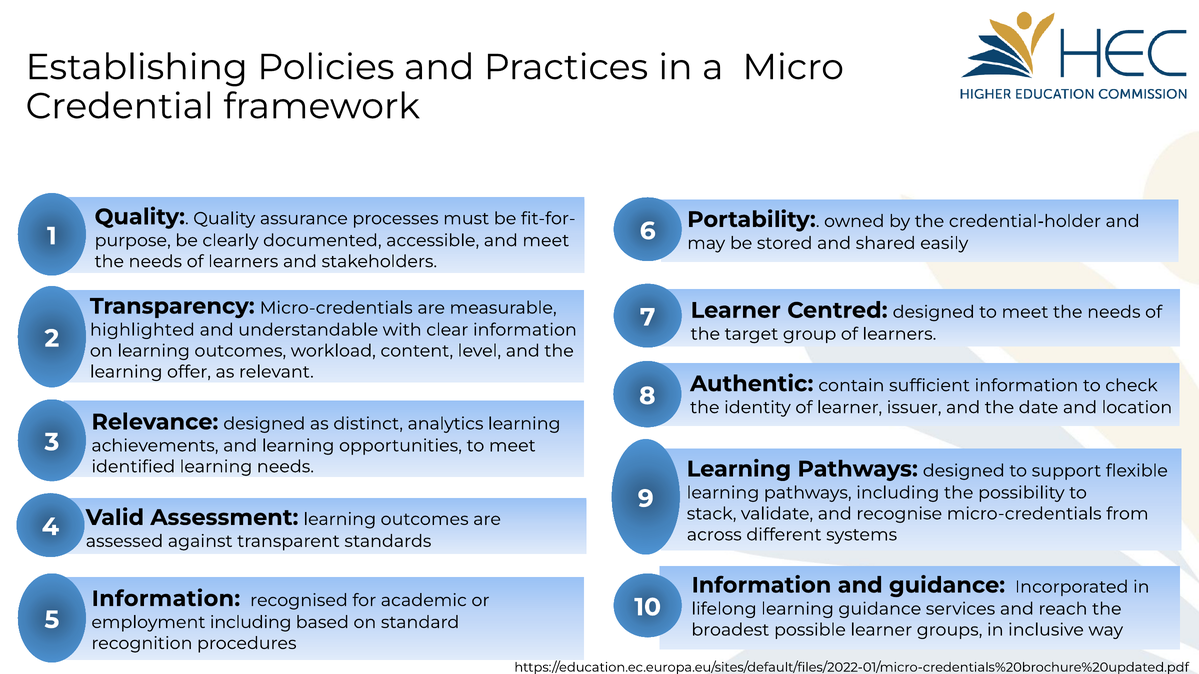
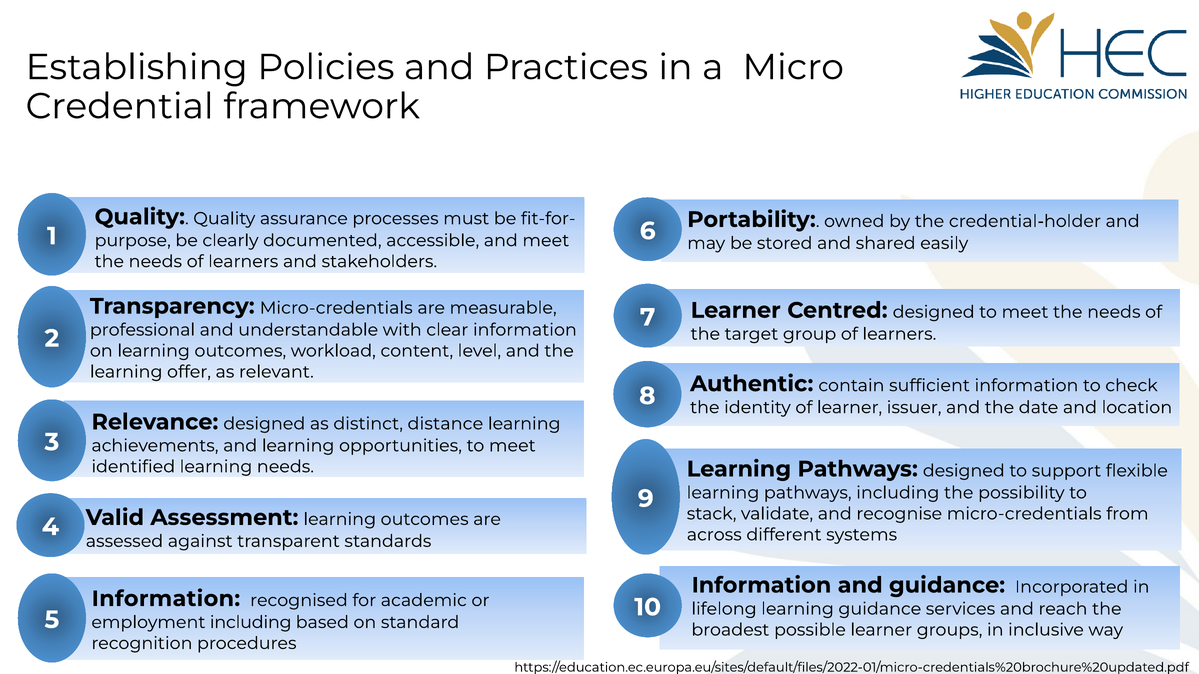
highlighted: highlighted -> professional (143, 330)
analytics: analytics -> distance (445, 424)
